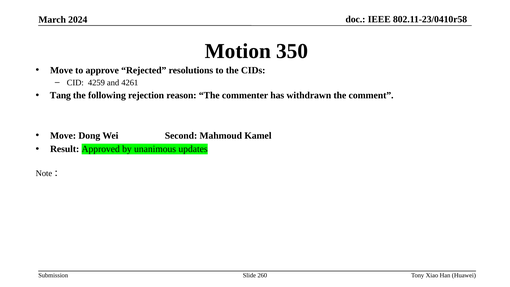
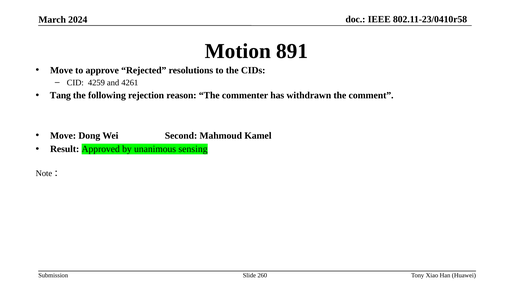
350: 350 -> 891 (292, 51)
updates: updates -> sensing (193, 149)
